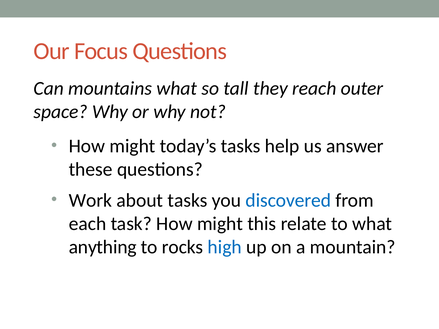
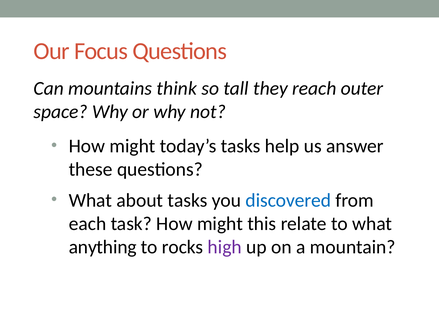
mountains what: what -> think (177, 88)
Work: Work -> What (90, 200)
high colour: blue -> purple (225, 247)
